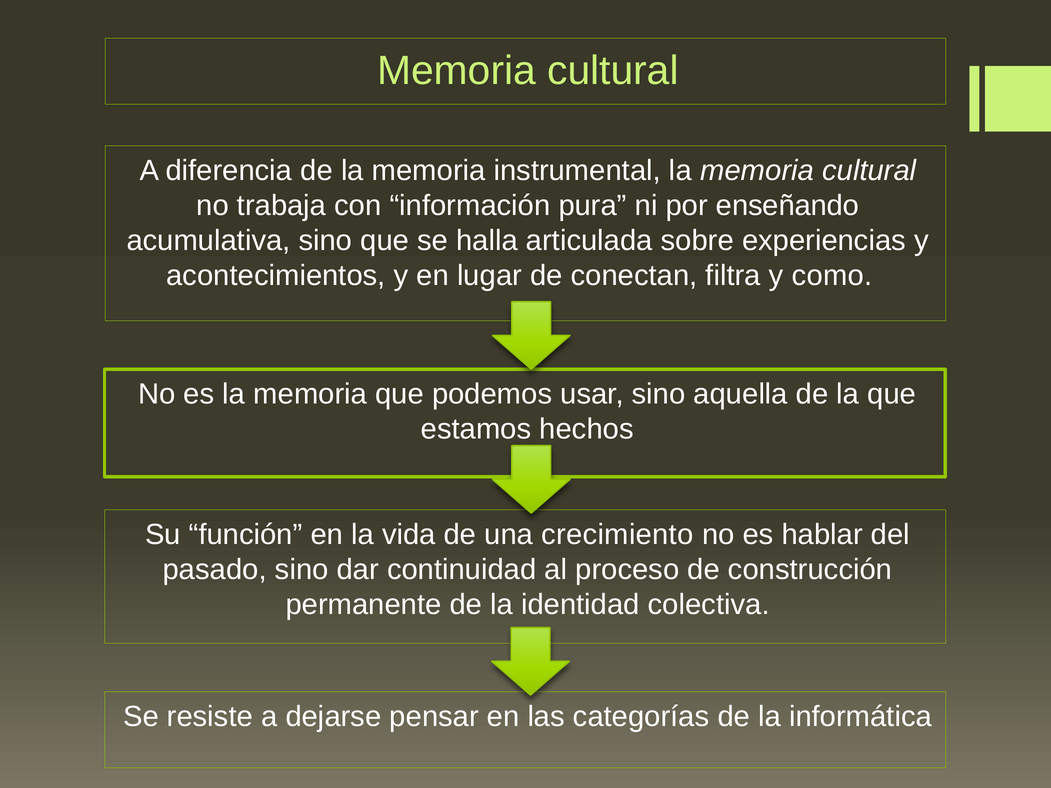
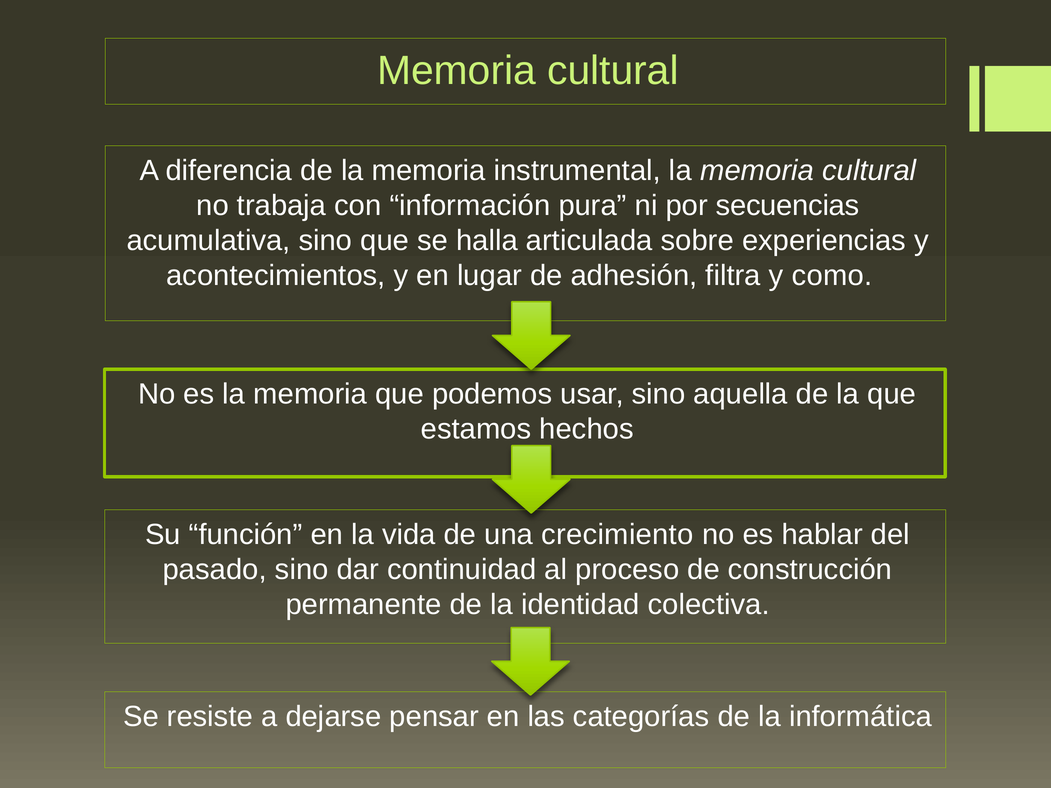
enseñando: enseñando -> secuencias (788, 206)
conectan: conectan -> adhesión (634, 276)
